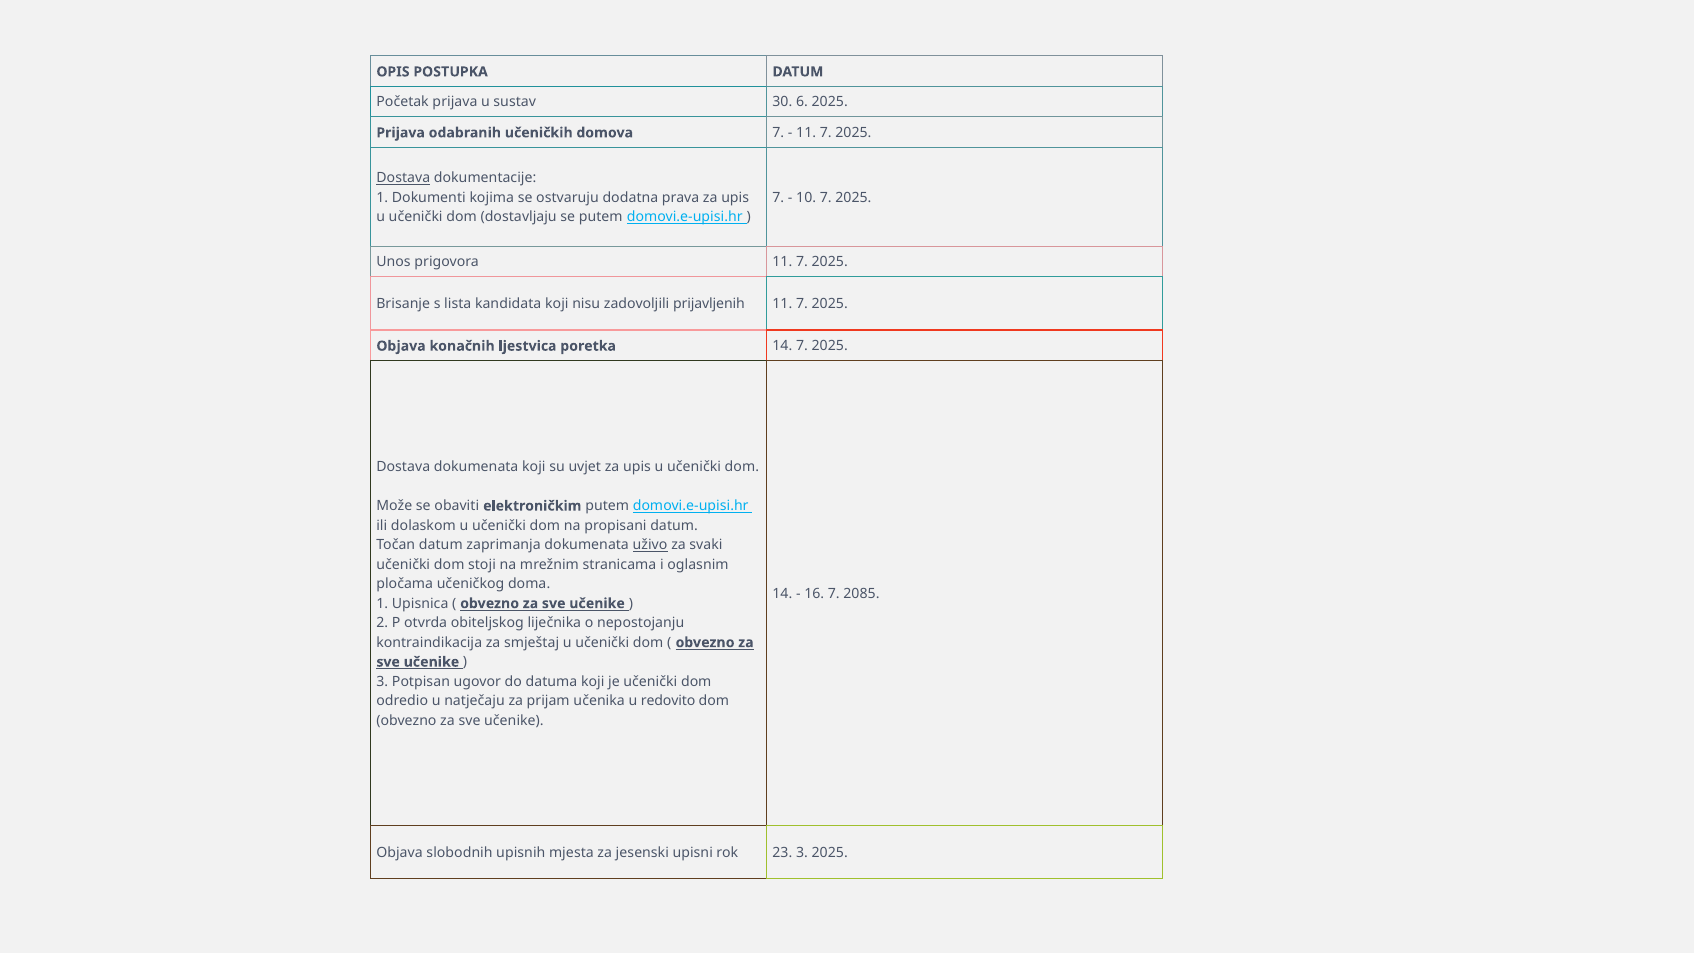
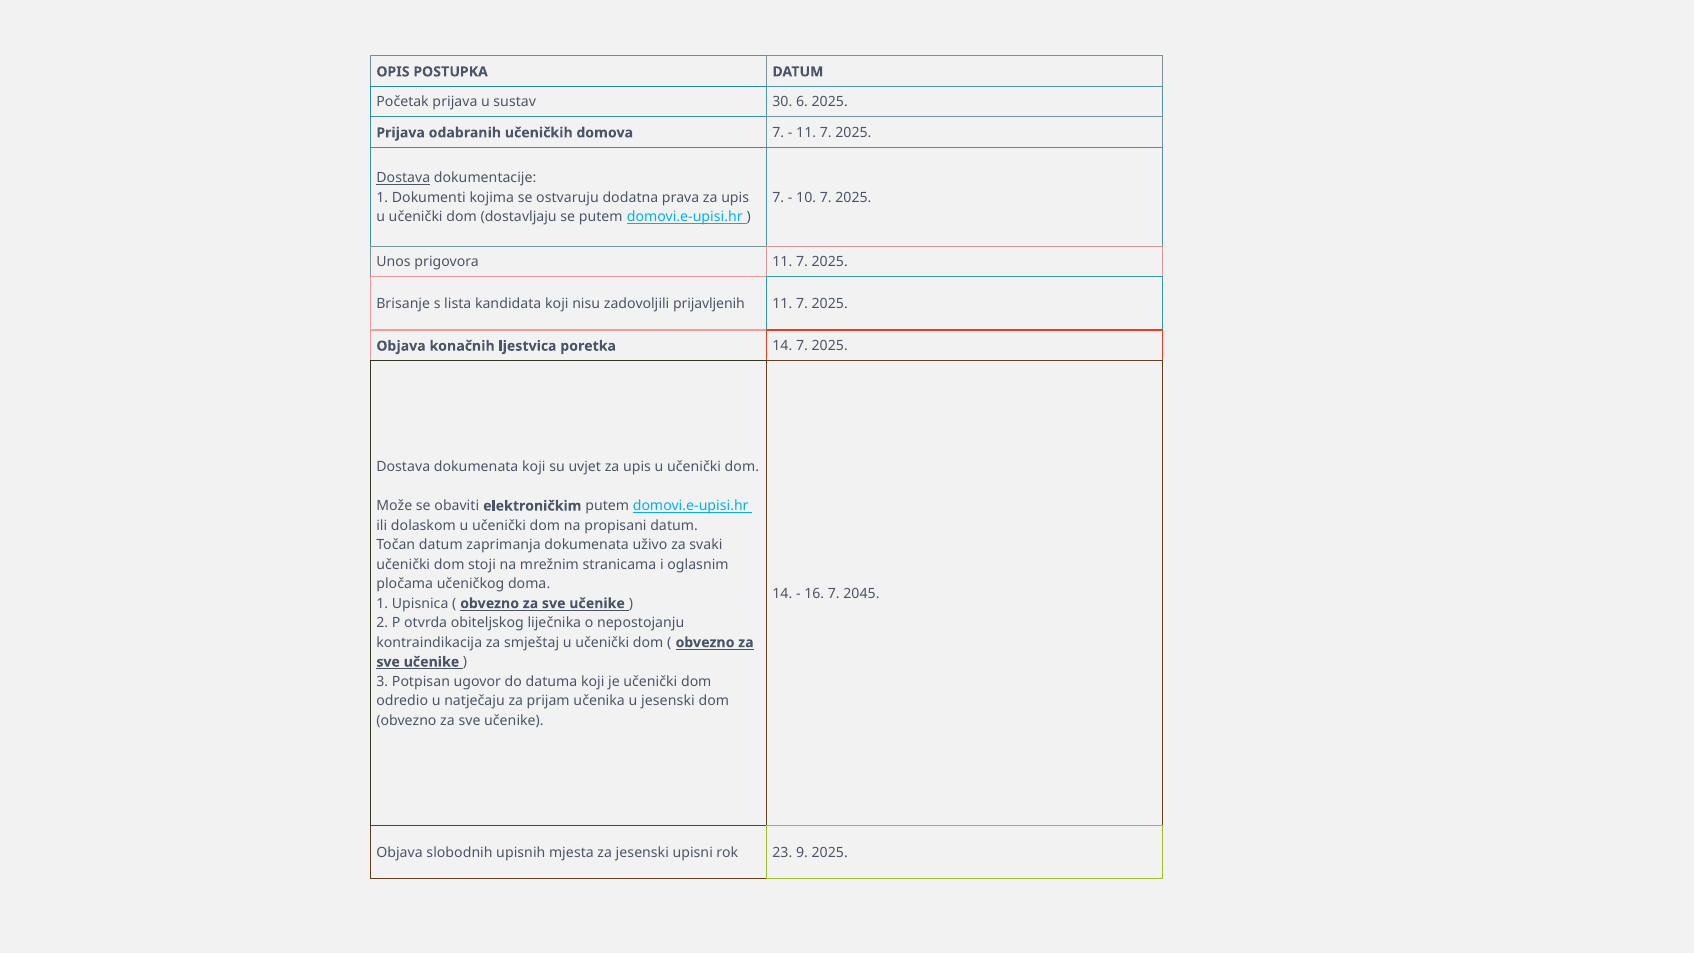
uživo underline: present -> none (650, 545)
2085: 2085 -> 2045 (862, 594)
u redovito: redovito -> jesenski (668, 701)
23 3: 3 -> 9 (802, 853)
